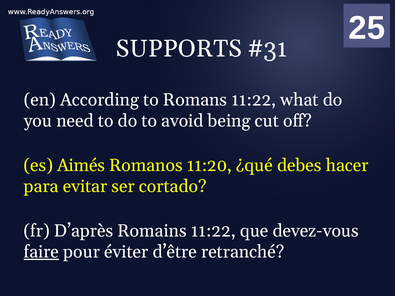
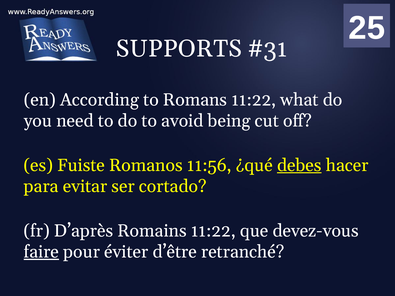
Aimés: Aimés -> Fuiste (81, 165)
11:20: 11:20 -> 11:56 (209, 165)
debes underline: none -> present (299, 165)
